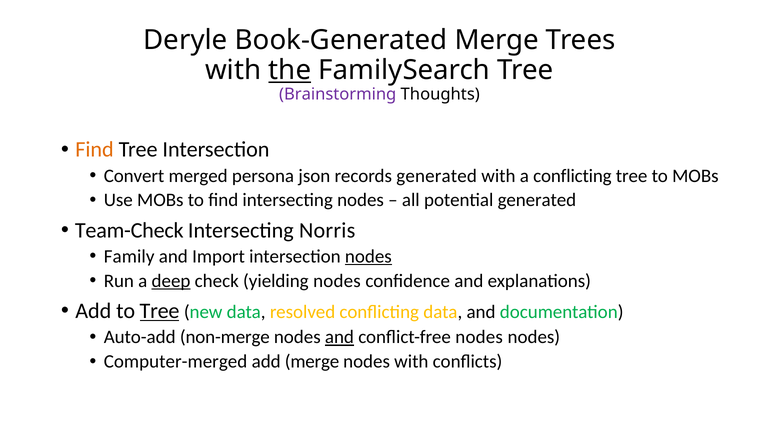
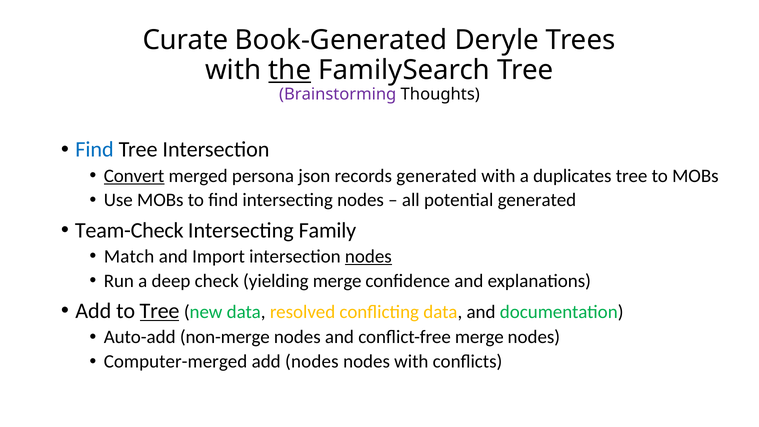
Deryle: Deryle -> Curate (186, 40)
Book-Generated Merge: Merge -> Deryle (497, 40)
Find colour: orange -> blue (95, 150)
Convert underline: none -> present (134, 176)
a conflicting: conflicting -> duplicates (572, 176)
Norris: Norris -> Family (327, 230)
Family: Family -> Match (129, 256)
deep underline: present -> none (171, 281)
yielding nodes: nodes -> merge (337, 281)
and underline: present -> none (339, 337)
conflict-free nodes: nodes -> merge (479, 337)
add merge: merge -> nodes (312, 361)
